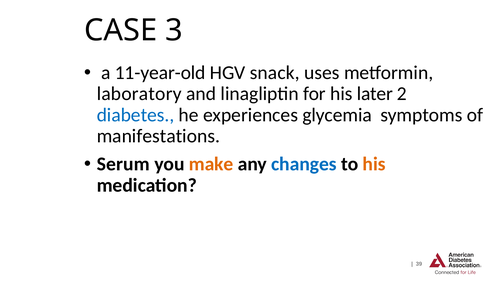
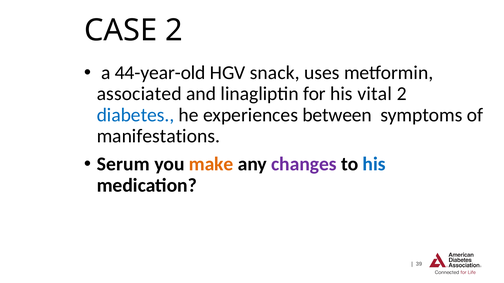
CASE 3: 3 -> 2 (174, 30)
11-year-old: 11-year-old -> 44-year-old (160, 73)
laboratory: laboratory -> associated (139, 94)
later: later -> vital (375, 94)
glycemia: glycemia -> between (337, 115)
changes colour: blue -> purple (304, 164)
his colour: orange -> blue (374, 164)
